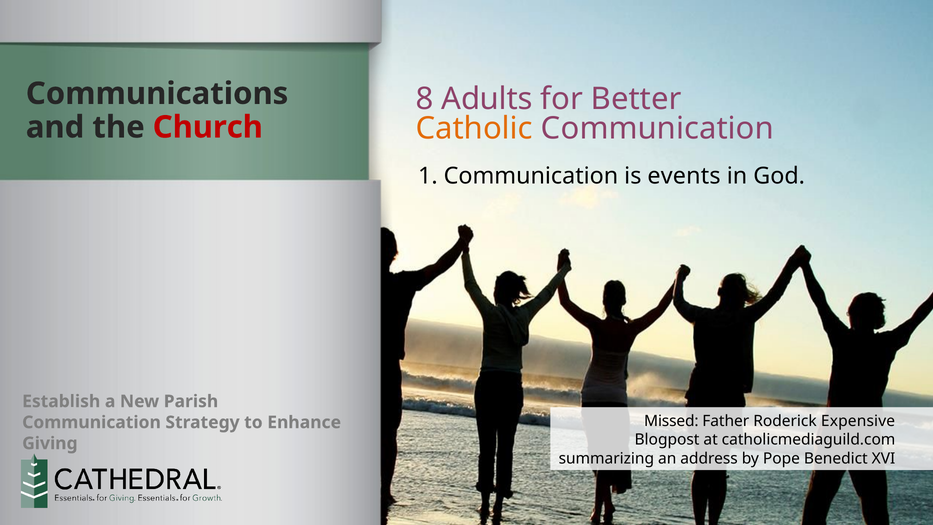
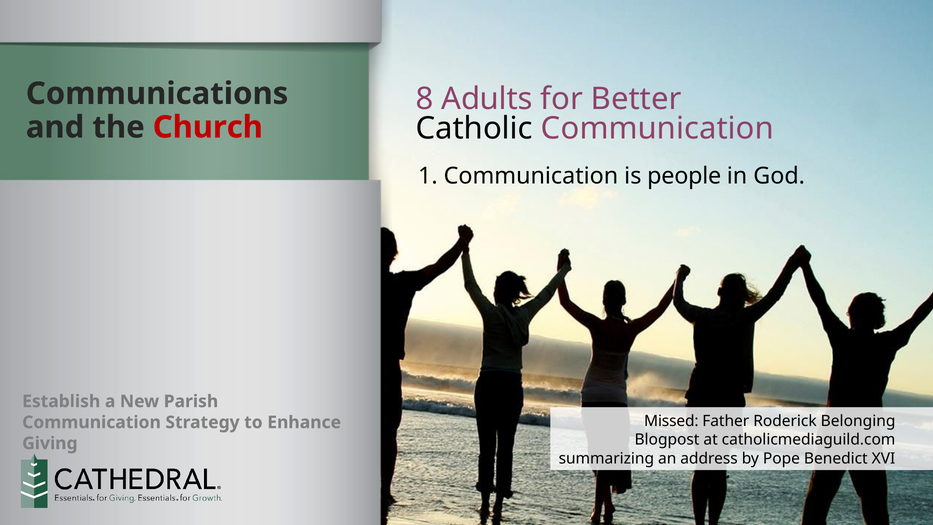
Catholic colour: orange -> black (474, 128)
events: events -> people (684, 176)
Expensive: Expensive -> Belonging (858, 421)
